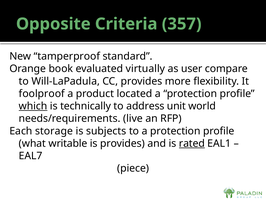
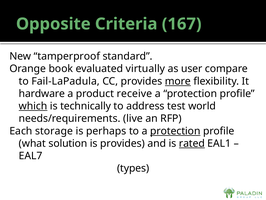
357: 357 -> 167 (182, 24)
Will-LaPadula: Will-LaPadula -> Fail-LaPadula (66, 81)
more underline: none -> present (178, 81)
foolproof: foolproof -> hardware (42, 93)
located: located -> receive (134, 93)
unit: unit -> test (176, 106)
subjects: subjects -> perhaps (106, 131)
protection underline: none -> present (175, 131)
writable: writable -> solution (68, 143)
piece: piece -> types (133, 168)
